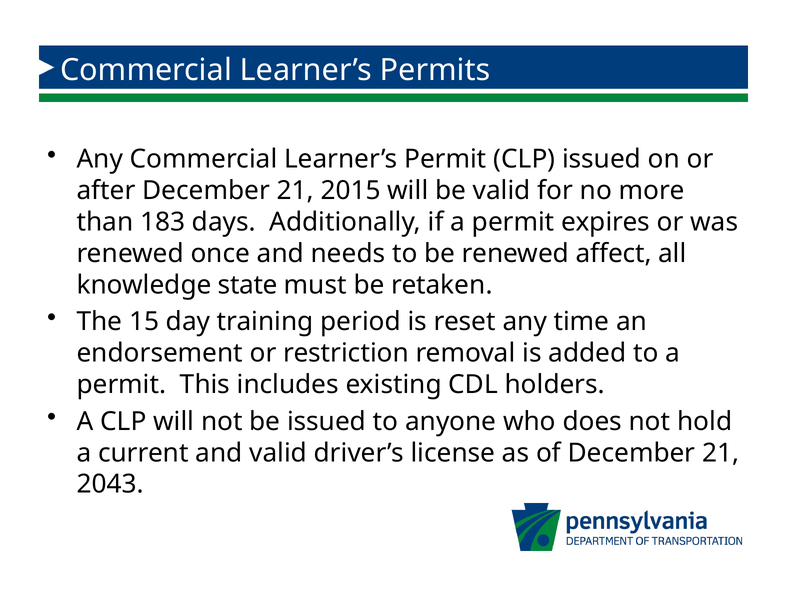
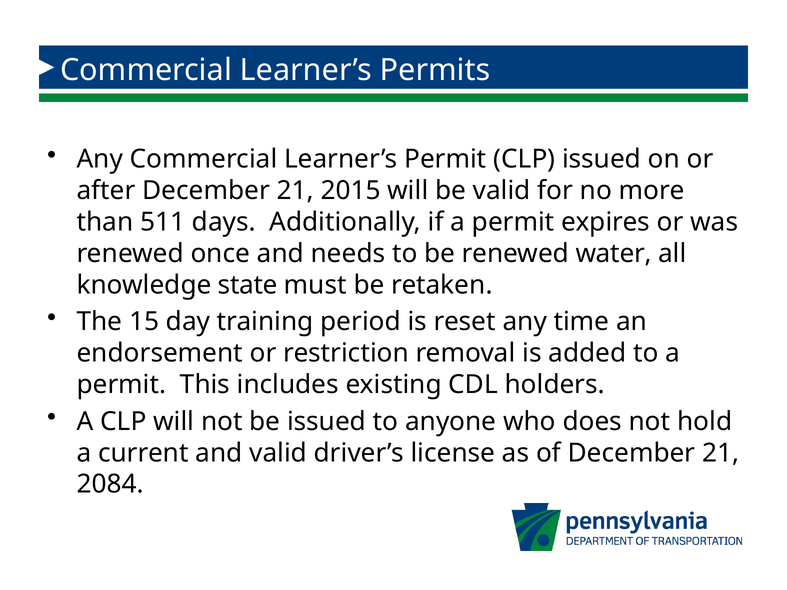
183: 183 -> 511 (163, 222)
affect: affect -> water (614, 254)
2043: 2043 -> 2084 (110, 485)
